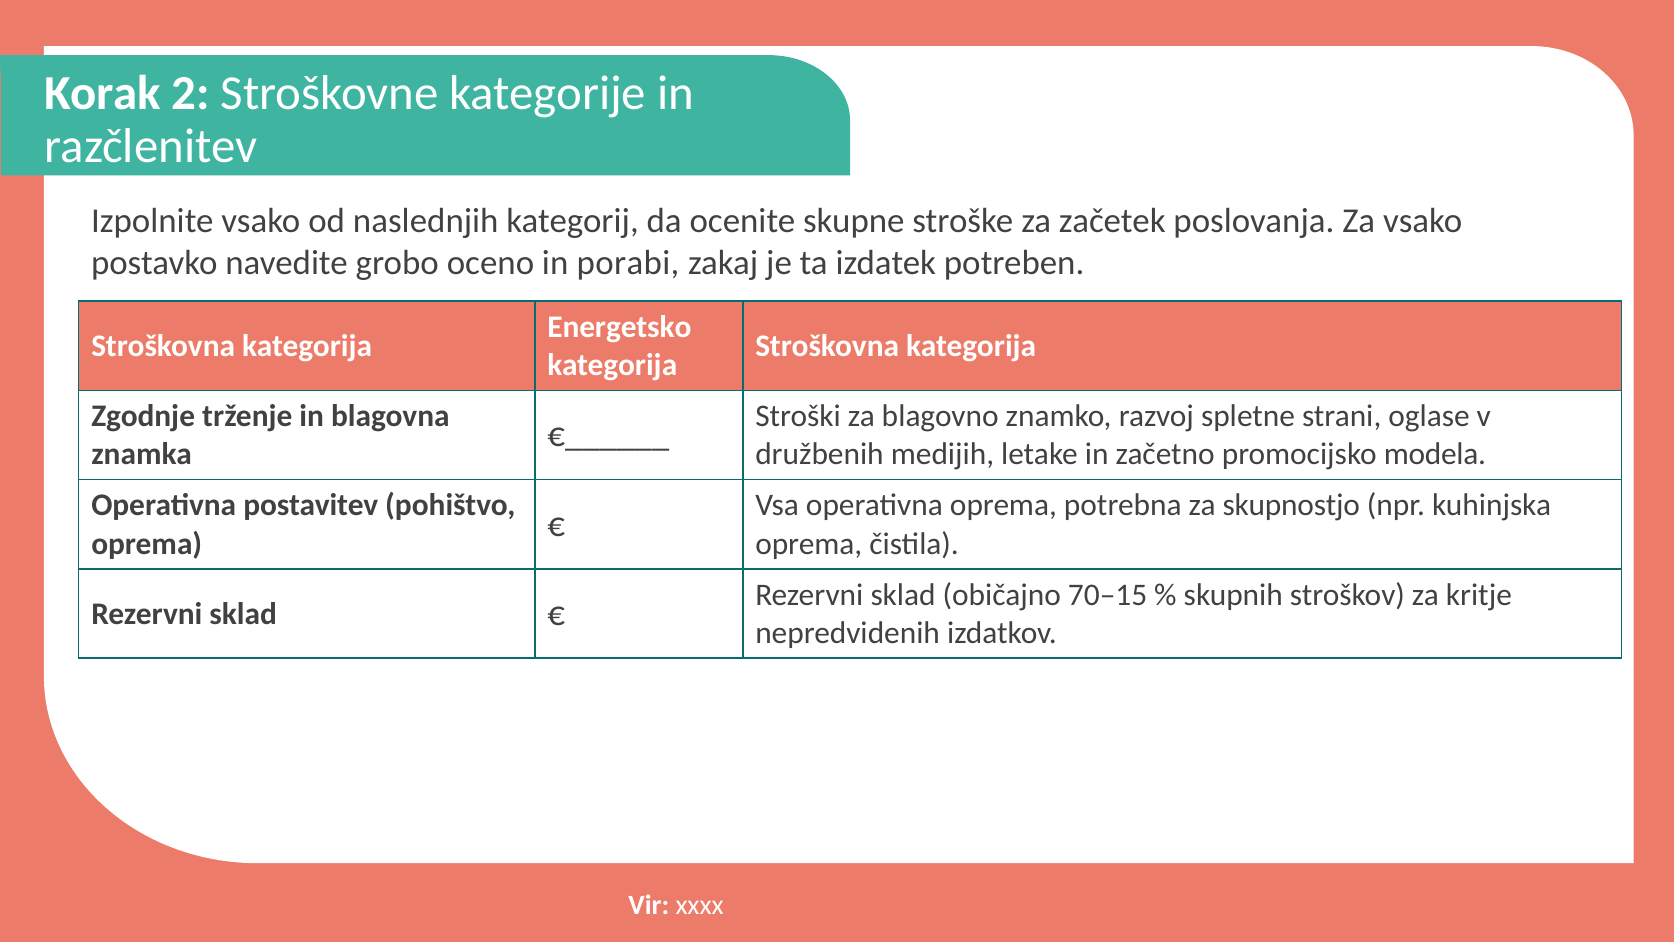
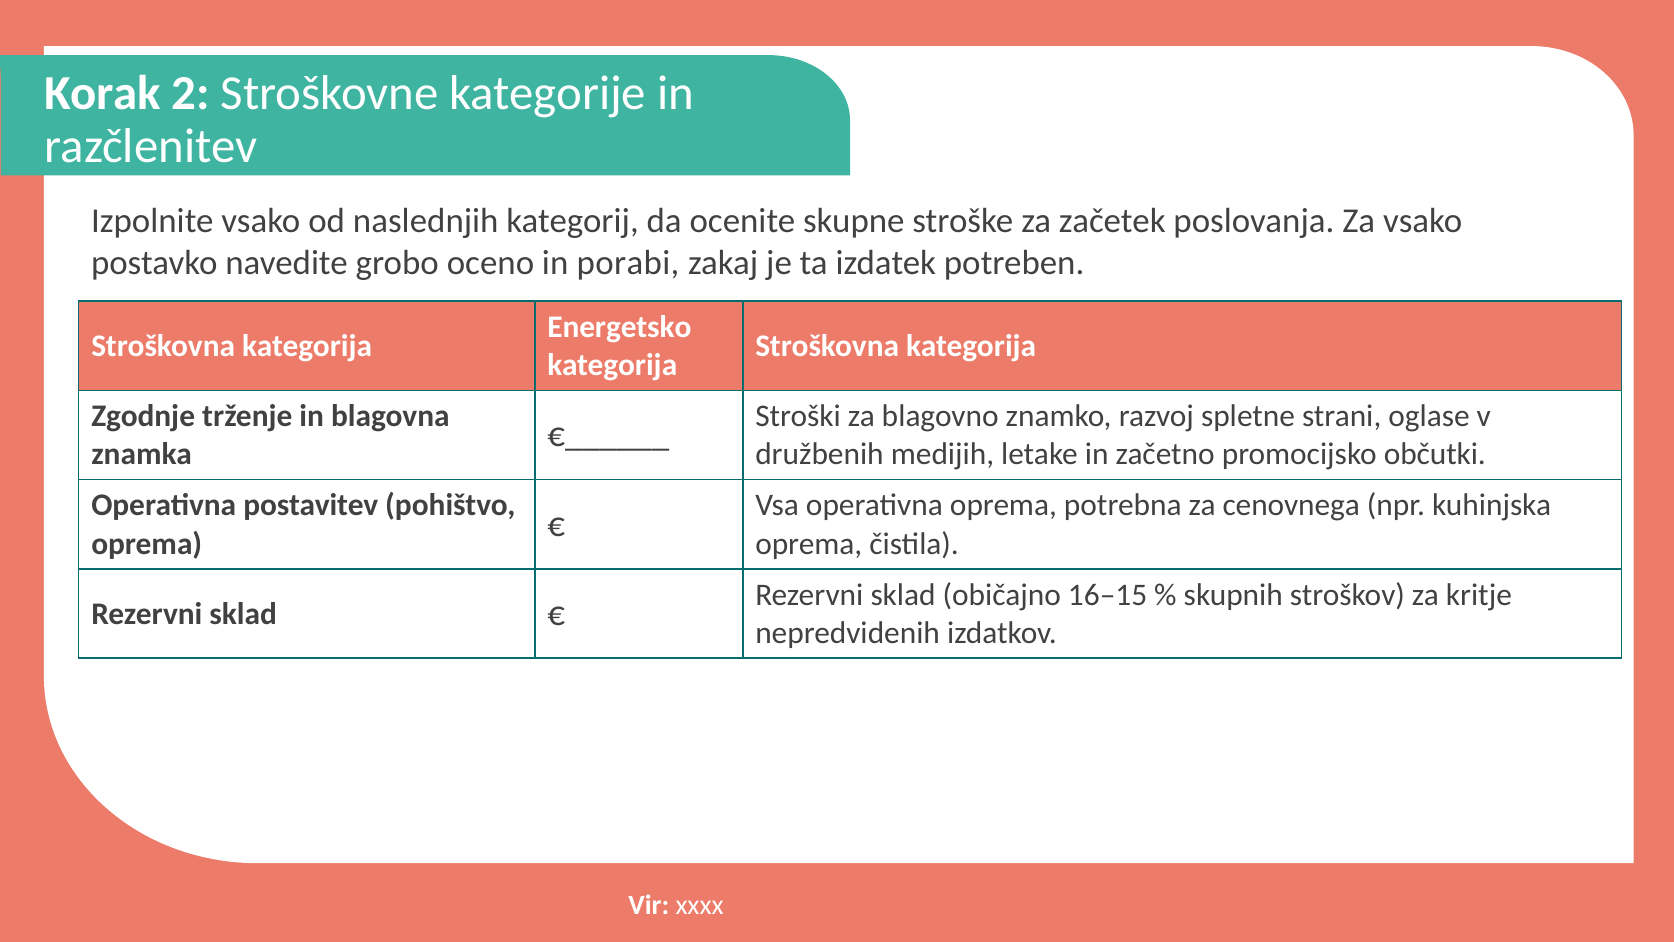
modela: modela -> občutki (1435, 454)
skupnostjo: skupnostjo -> cenovnega (1291, 505)
70–15: 70–15 -> 16–15 (1108, 594)
